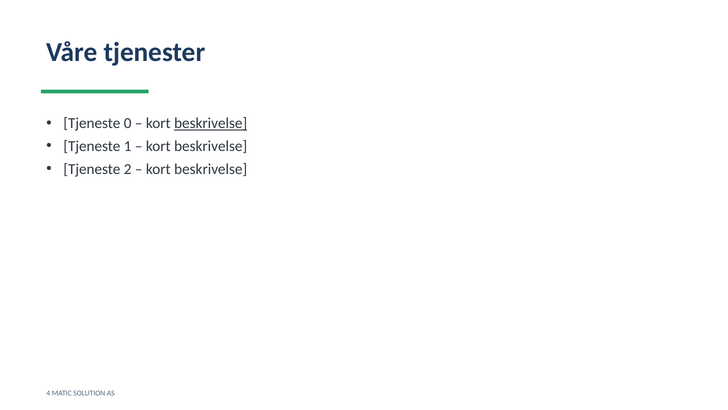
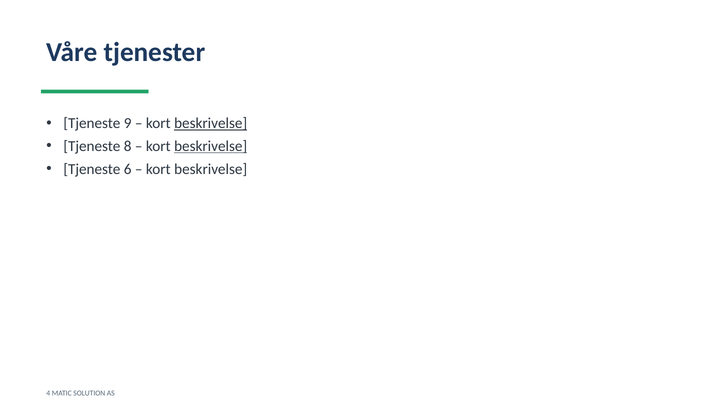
0: 0 -> 9 (128, 123)
1: 1 -> 8 (128, 146)
beskrivelse underline: none -> present (211, 146)
2: 2 -> 6 (128, 169)
